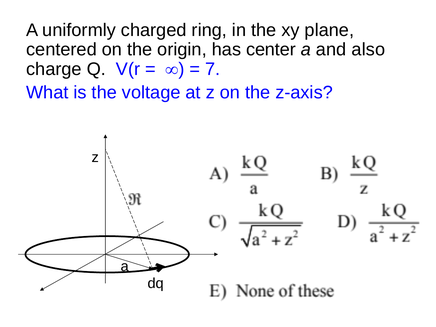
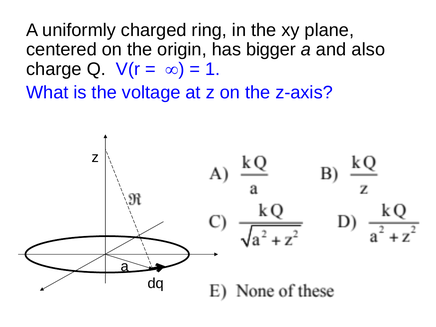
center: center -> bigger (271, 50)
7: 7 -> 1 (213, 69)
